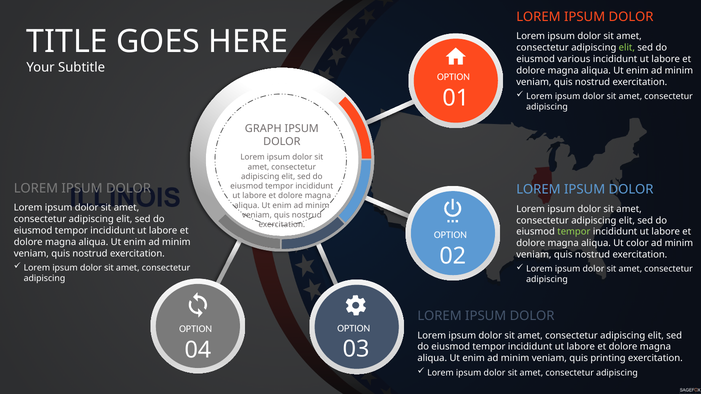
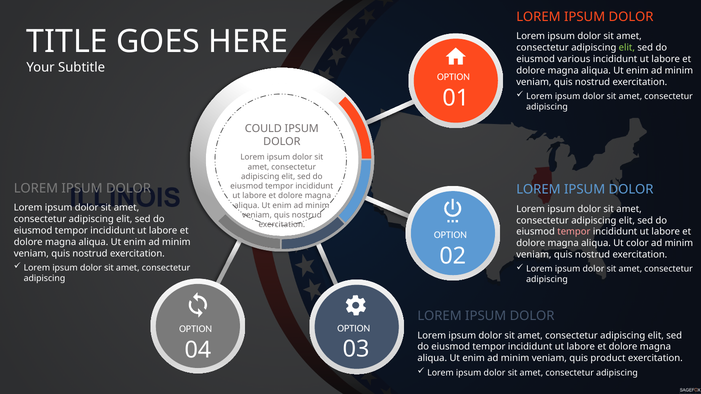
GRAPH: GRAPH -> COULD (263, 129)
tempor colour: light green -> pink (574, 232)
printing: printing -> product (608, 359)
